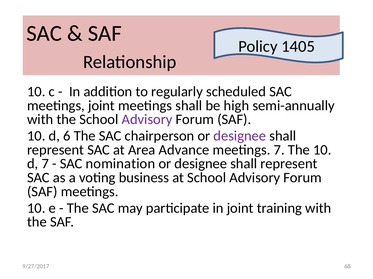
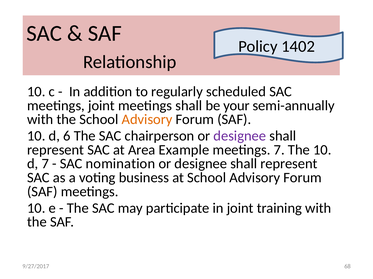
1405: 1405 -> 1402 (298, 47)
high: high -> your (237, 106)
Advisory colour: purple -> orange (147, 120)
Advance: Advance -> Example (184, 150)
